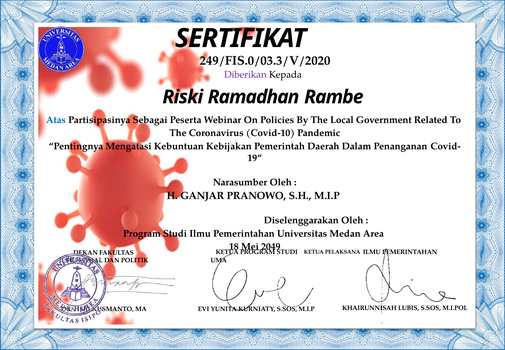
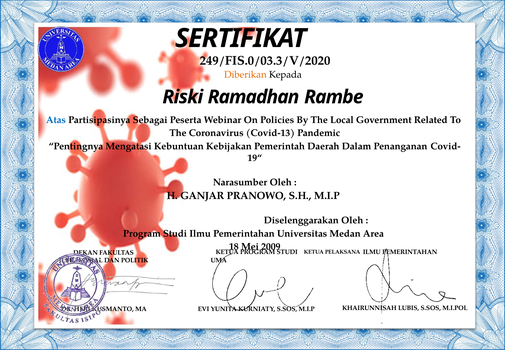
Diberikan colour: purple -> orange (245, 74)
Covid-10: Covid-10 -> Covid-13 (270, 133)
2049: 2049 -> 2009 (271, 246)
